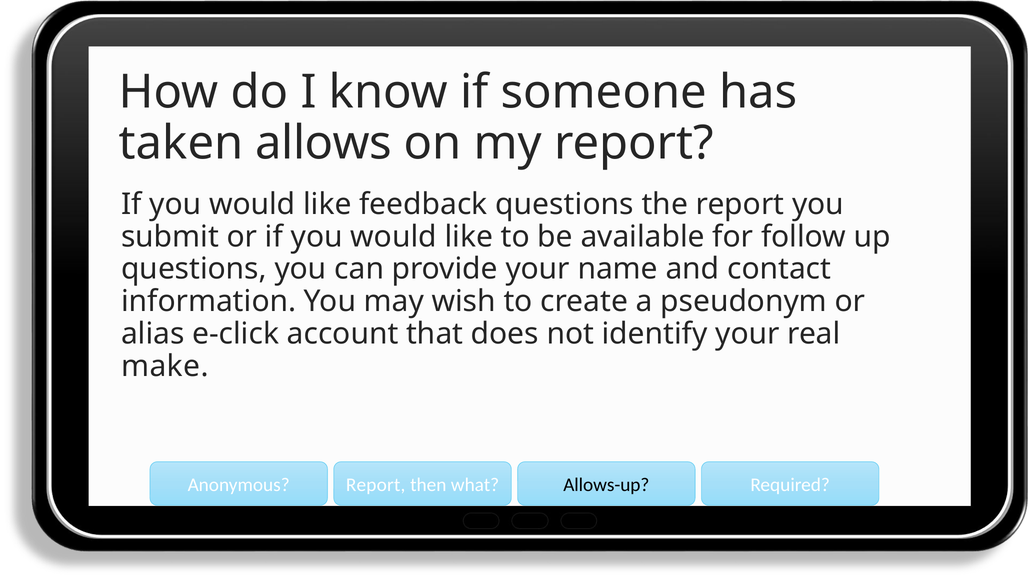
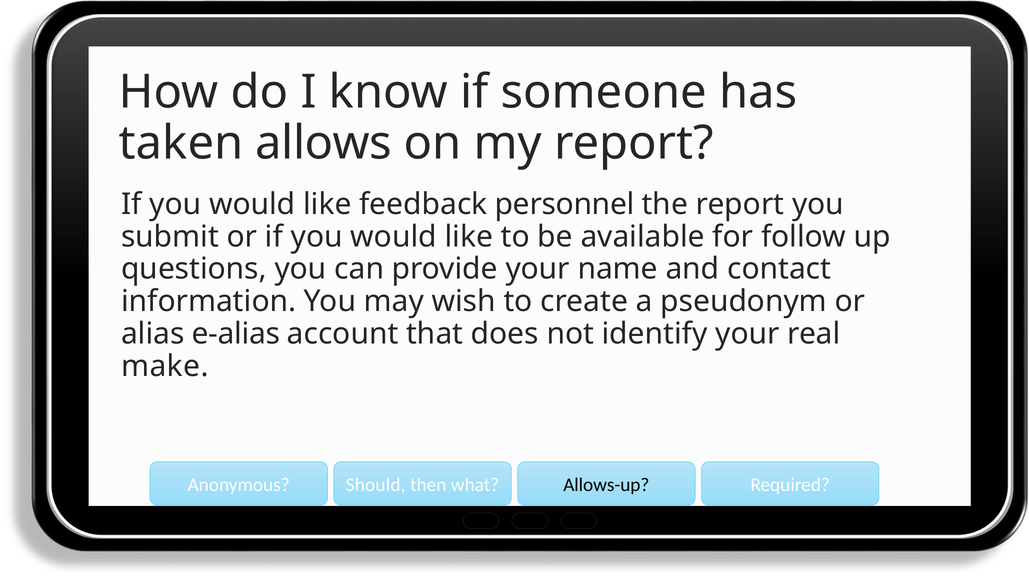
feedback questions: questions -> personnel (565, 204)
e-click: e-click -> e-alias (236, 334)
Anonymous Report: Report -> Should (376, 485)
